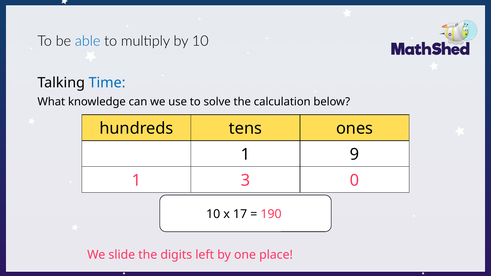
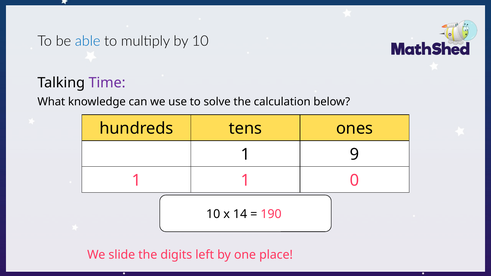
Time colour: blue -> purple (107, 83)
1 3: 3 -> 1 (245, 181)
17: 17 -> 14 (240, 214)
